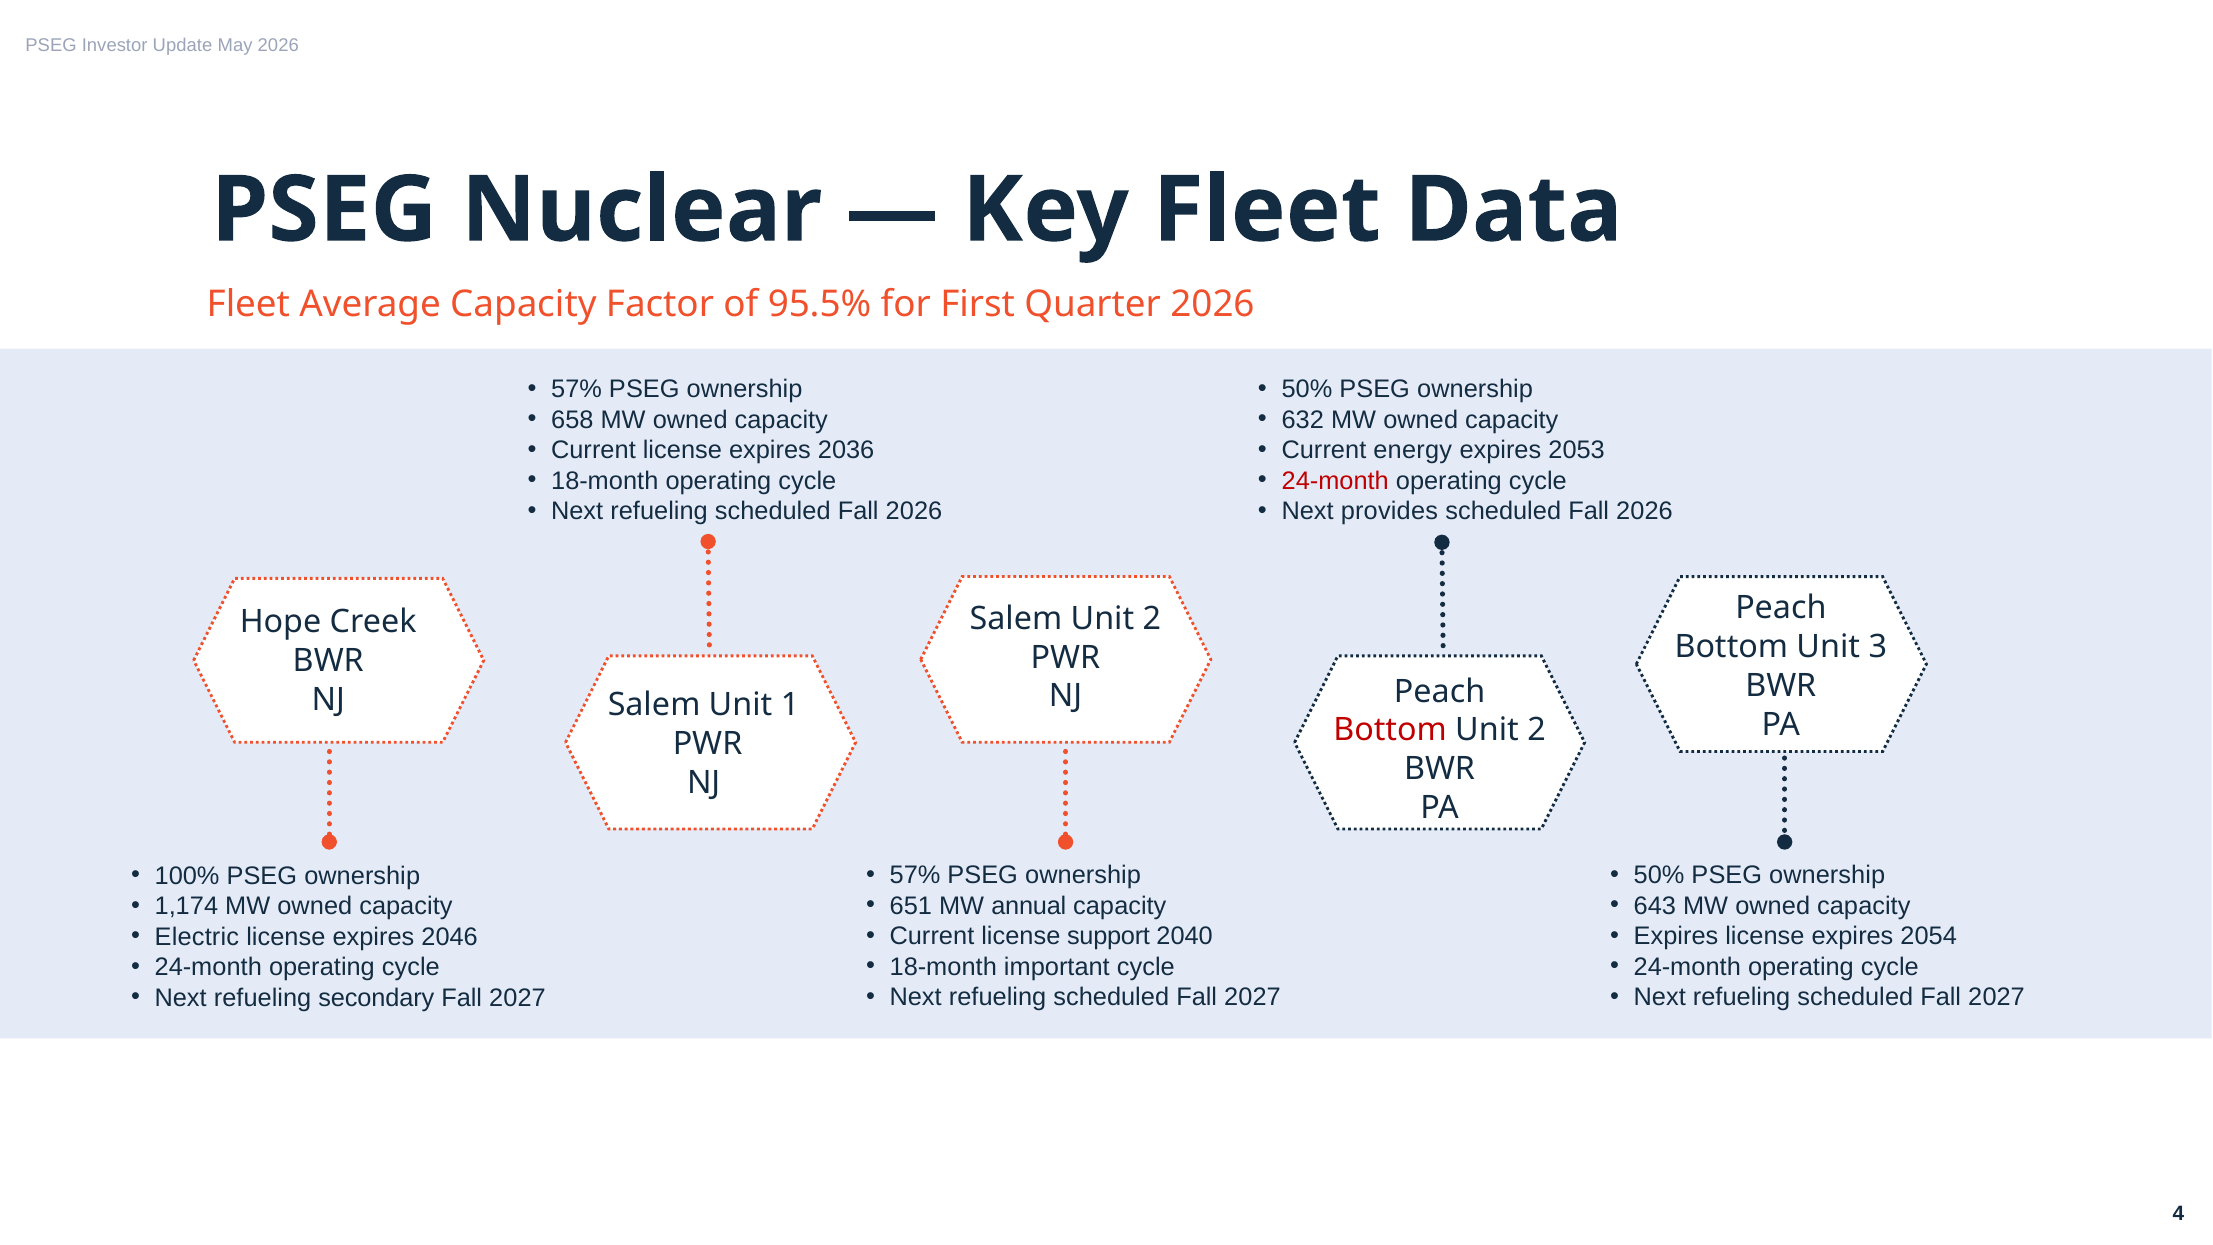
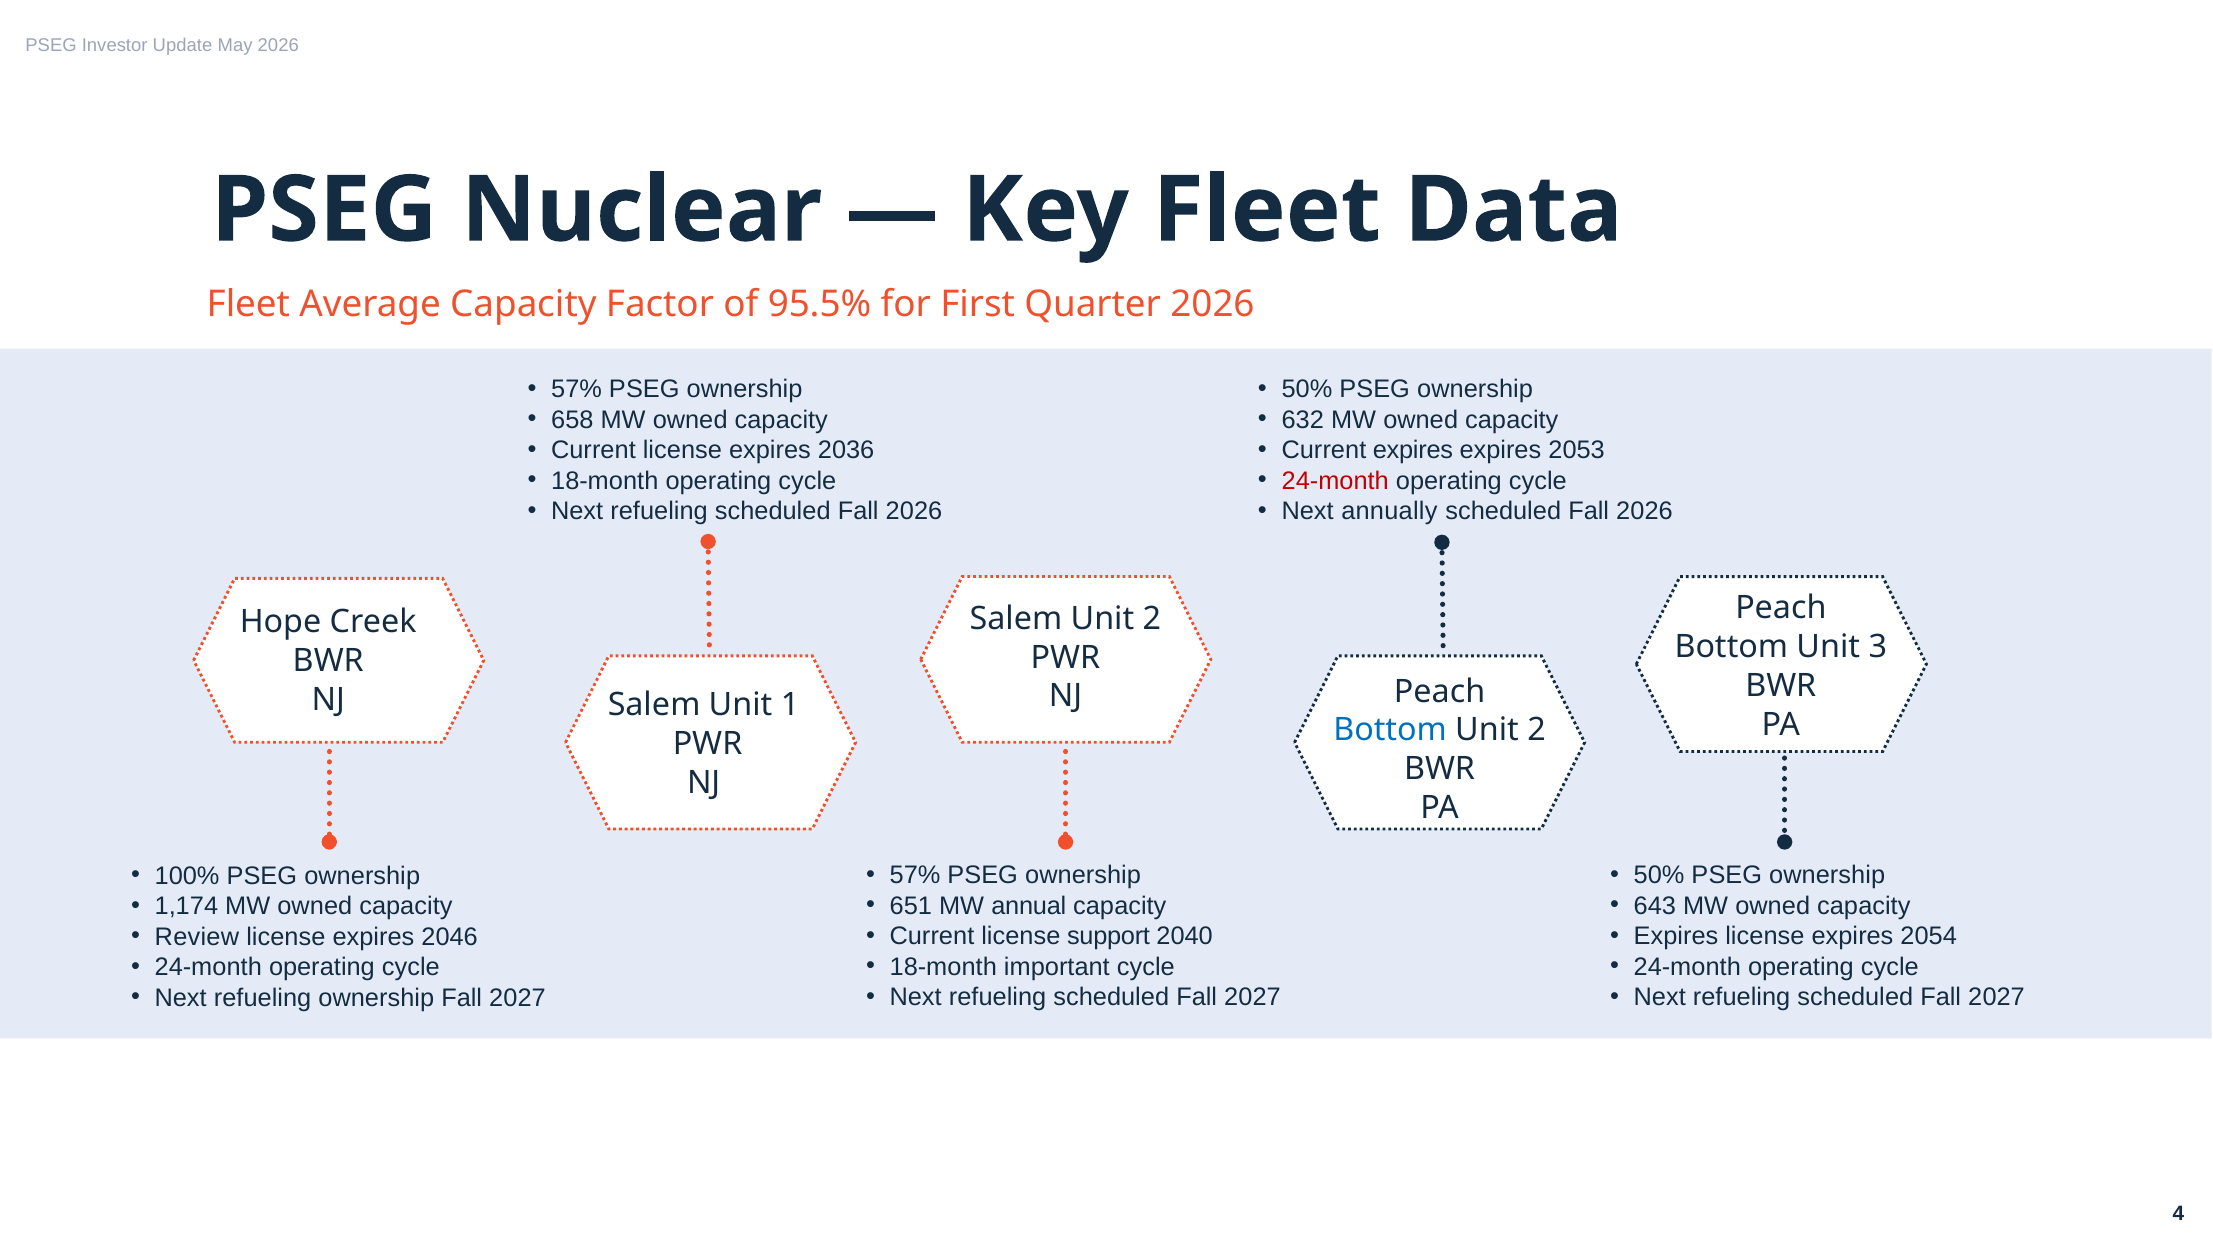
Current energy: energy -> expires (1413, 450)
provides: provides -> annually (1389, 511)
Bottom colour: red -> blue (1390, 730)
Electric: Electric -> Review (197, 937)
refueling secondary: secondary -> ownership (376, 998)
